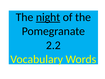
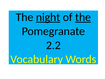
the underline: none -> present (83, 17)
